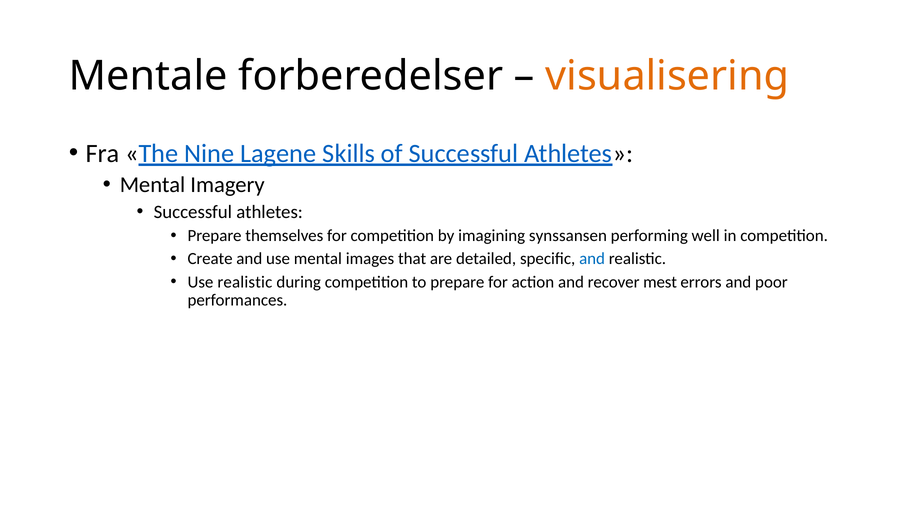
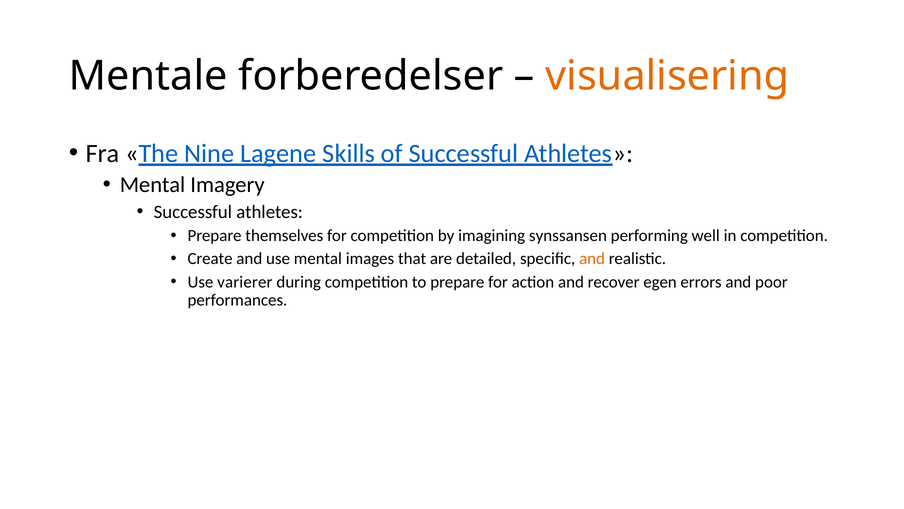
and colour: blue -> orange (592, 259)
Use realistic: realistic -> varierer (245, 282)
mest: mest -> egen (660, 282)
